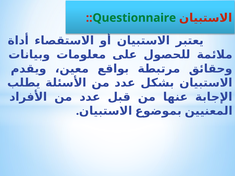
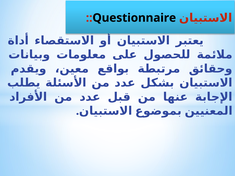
Questionnaire colour: green -> black (134, 18)
